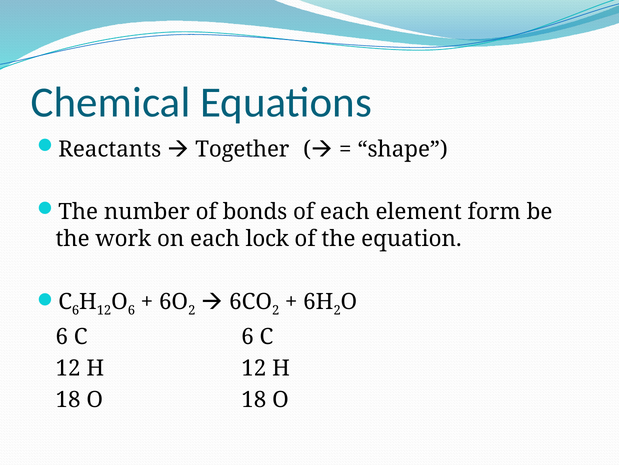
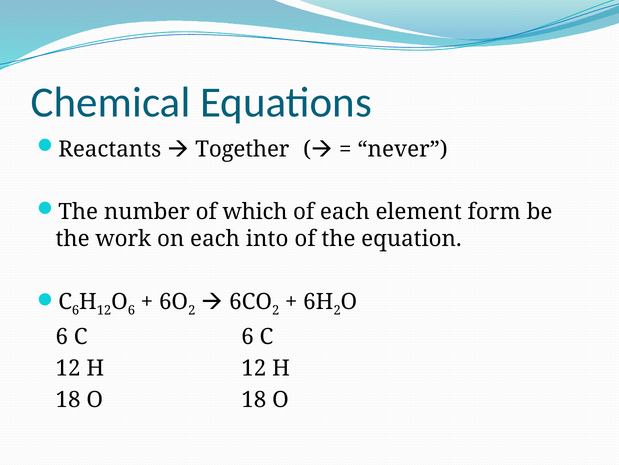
shape: shape -> never (403, 149)
bonds: bonds -> which (255, 212)
lock: lock -> into (267, 239)
